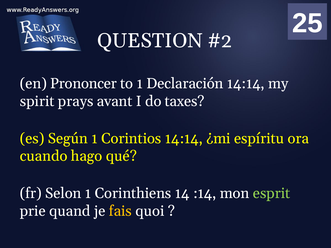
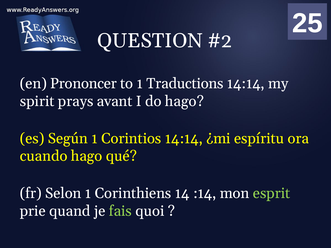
Declaración: Declaración -> Traductions (185, 84)
do taxes: taxes -> hago (184, 101)
fais colour: yellow -> light green (120, 211)
